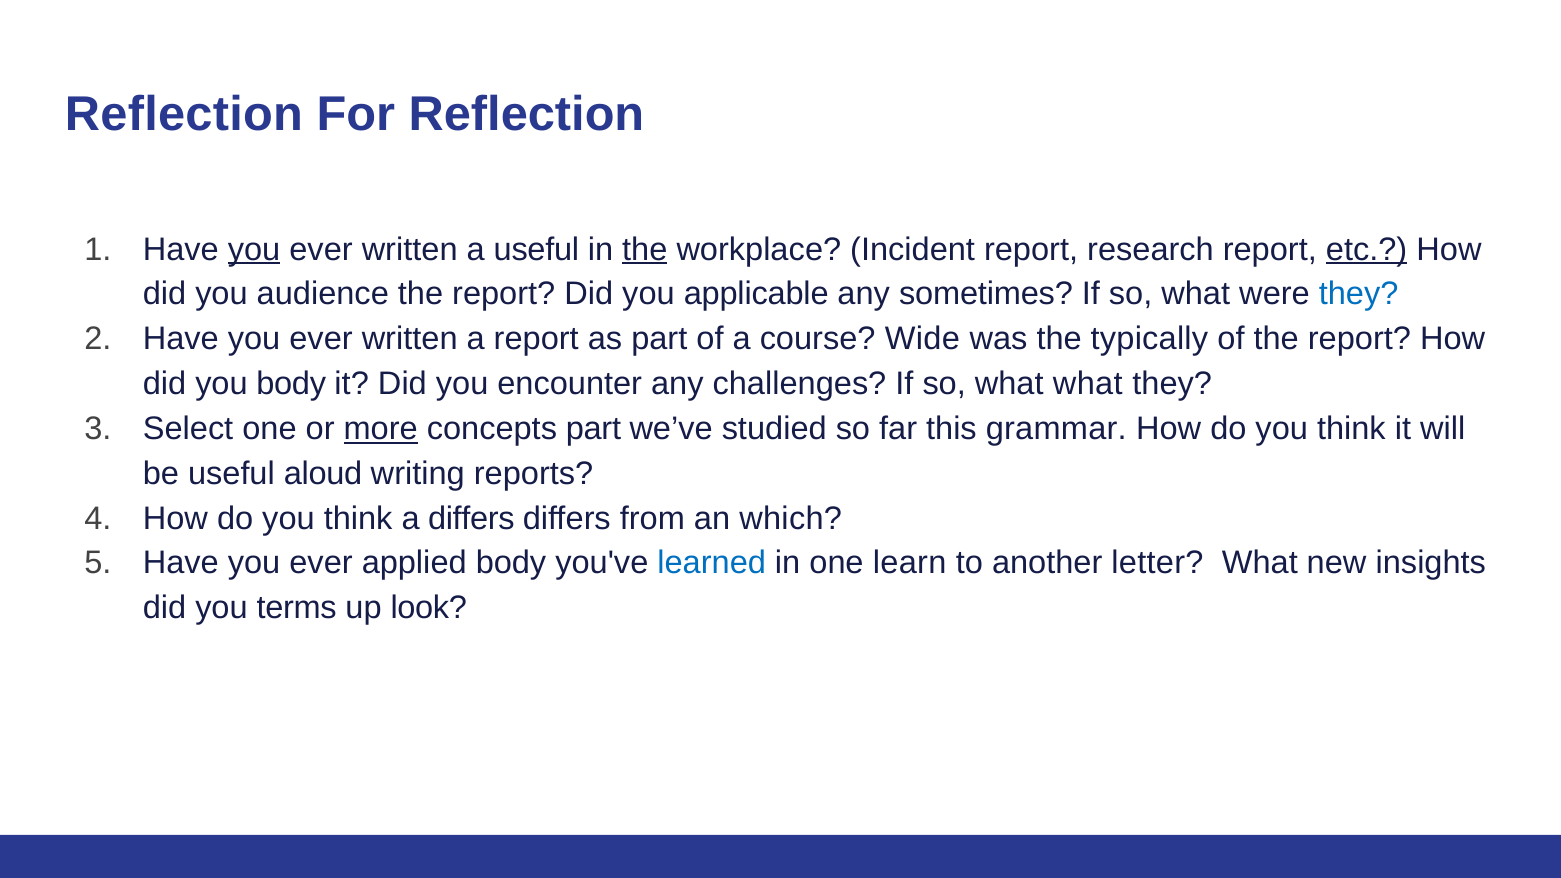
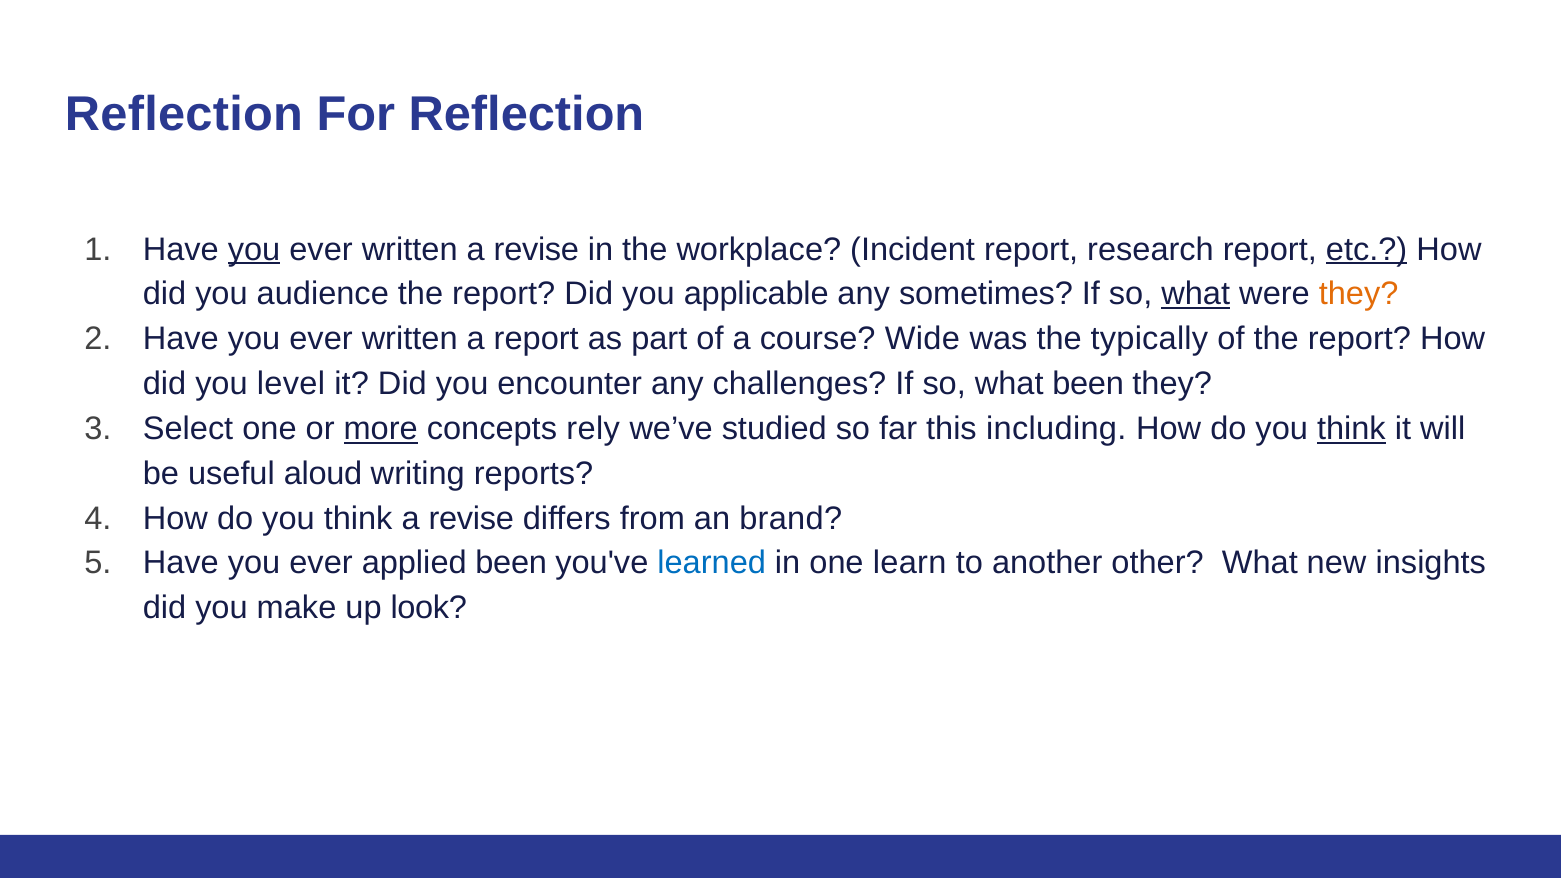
written a useful: useful -> revise (536, 249)
the underline: present -> none (645, 249)
what underline: none -> present (1196, 294)
they colour: blue -> orange (1359, 294)
you body: body -> level (291, 384)
what what: what -> been (1088, 384)
concepts part: part -> rely (593, 429)
grammar: grammar -> including (1056, 429)
think underline: none -> present (1351, 429)
think a differs: differs -> revise (471, 519)
which: which -> brand (791, 519)
applied body: body -> been (511, 563)
letter: letter -> other (1158, 563)
terms: terms -> make (297, 608)
